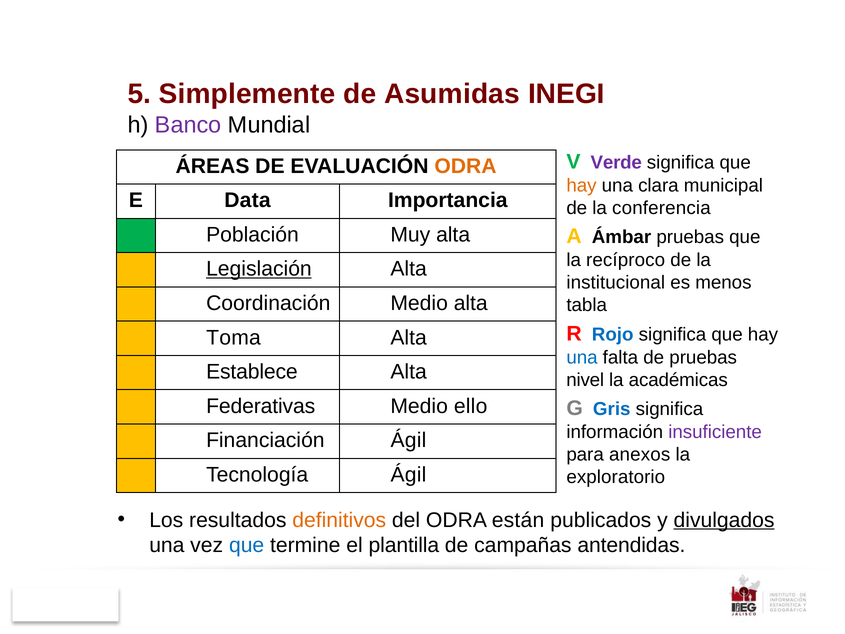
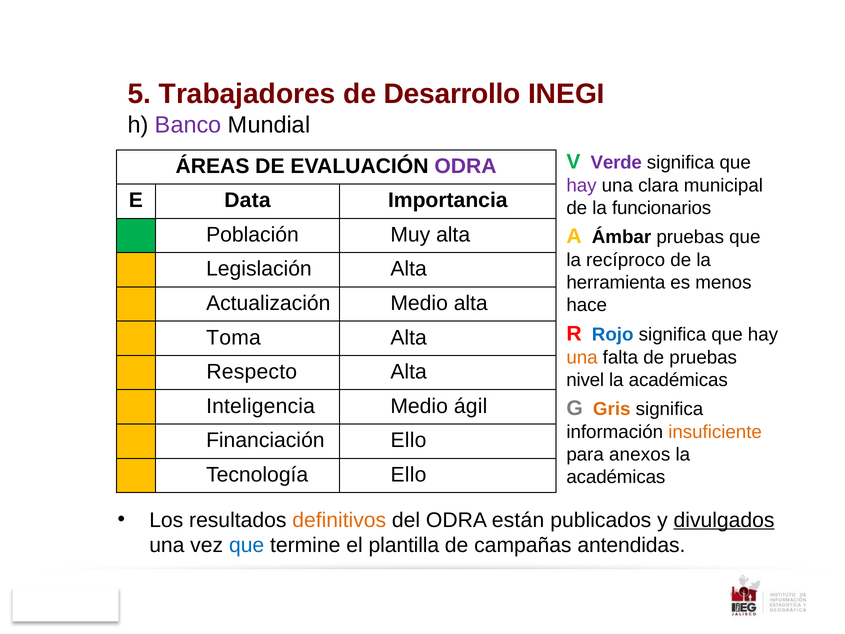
Simplemente: Simplemente -> Trabajadores (247, 94)
Asumidas: Asumidas -> Desarrollo (452, 94)
ODRA colour: orange -> purple (465, 166)
hay colour: orange -> purple (581, 185)
conferencia: conferencia -> funcionarios (662, 208)
Legislación underline: present -> none (259, 269)
institucional: institucional -> herramienta (616, 283)
Coordinación: Coordinación -> Actualización (268, 303)
tabla: tabla -> hace (587, 305)
una colour: blue -> orange (582, 357)
Establece: Establece -> Respecto (252, 372)
Federativas: Federativas -> Inteligencia (261, 406)
ello: ello -> ágil (471, 406)
Gris colour: blue -> orange (612, 409)
insuficiente colour: purple -> orange (715, 432)
Financiación Ágil: Ágil -> Ello (409, 440)
Tecnología Ágil: Ágil -> Ello (409, 475)
exploratorio: exploratorio -> académicas (616, 477)
